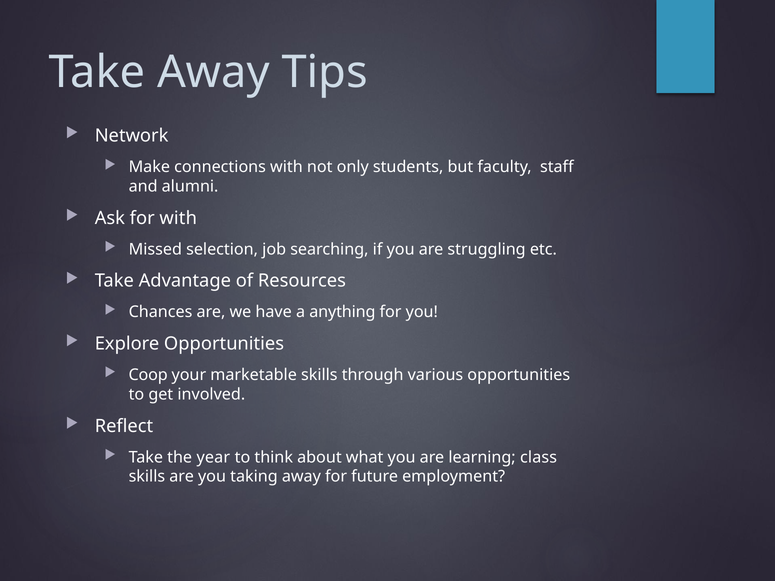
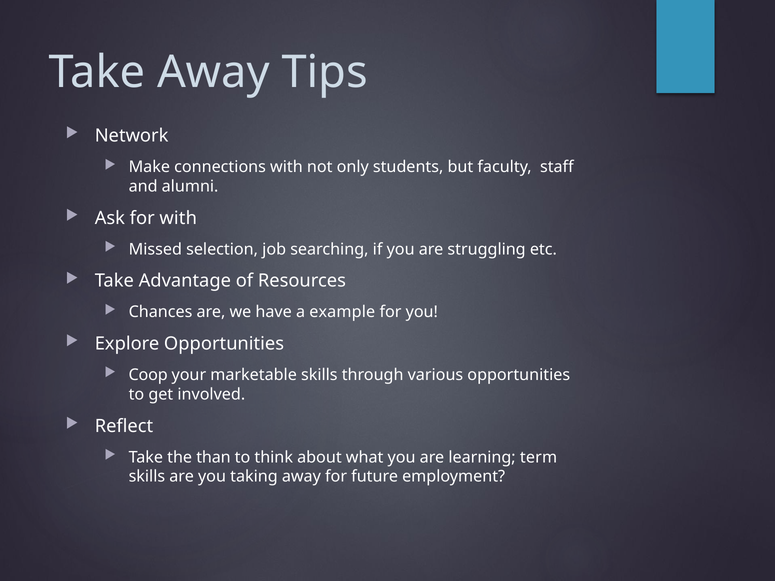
anything: anything -> example (342, 312)
year: year -> than (213, 457)
class: class -> term (539, 457)
